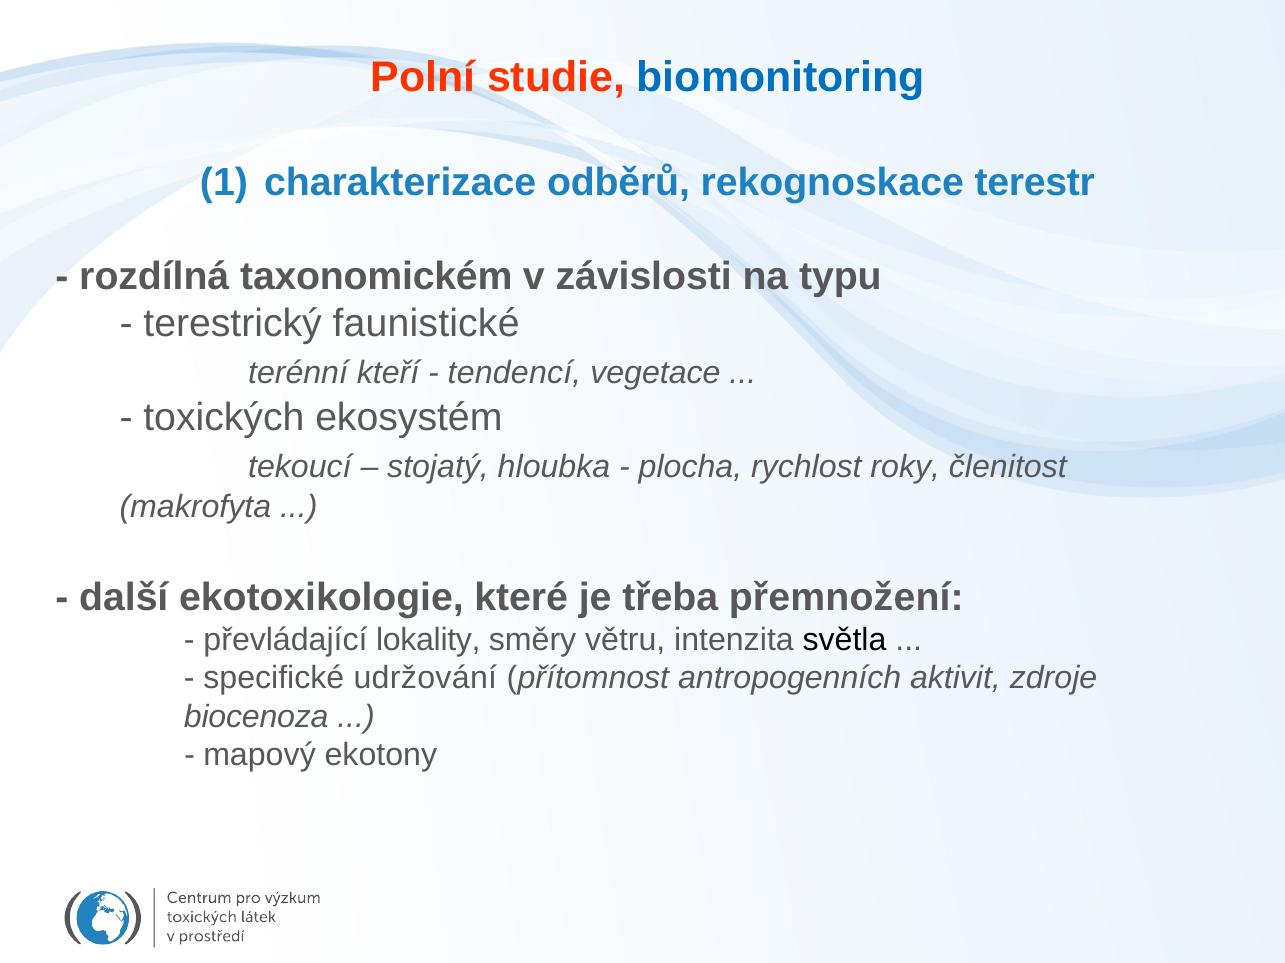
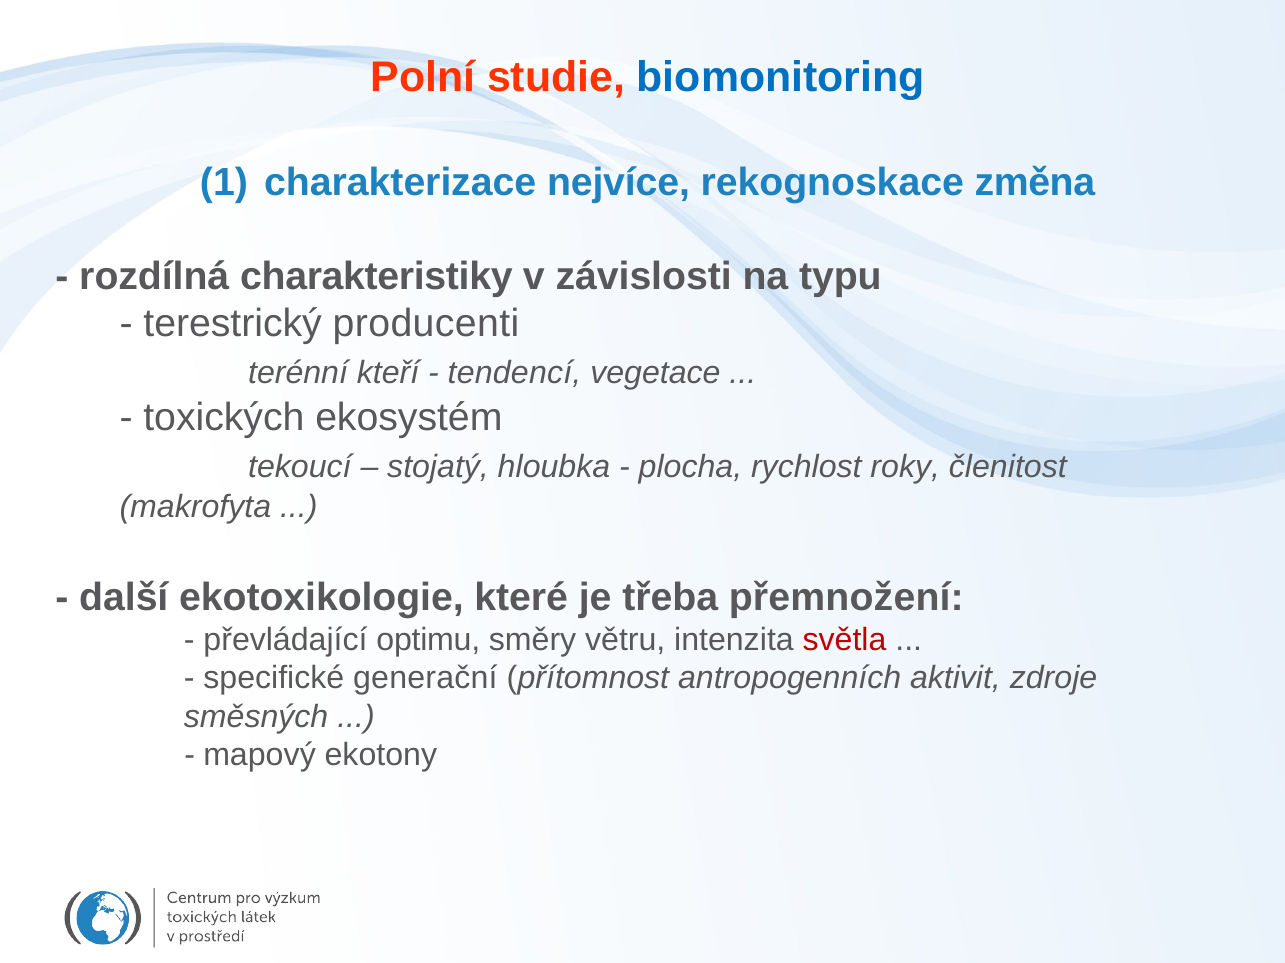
odběrů: odběrů -> nejvíce (618, 183)
terestr: terestr -> změna (1035, 183)
taxonomickém: taxonomickém -> charakteristiky (376, 277)
faunistické: faunistické -> producenti (426, 324)
lokality: lokality -> optimu (428, 640)
světla colour: black -> red (845, 640)
udržování: udržování -> generační (425, 679)
biocenoza: biocenoza -> směsných (256, 717)
